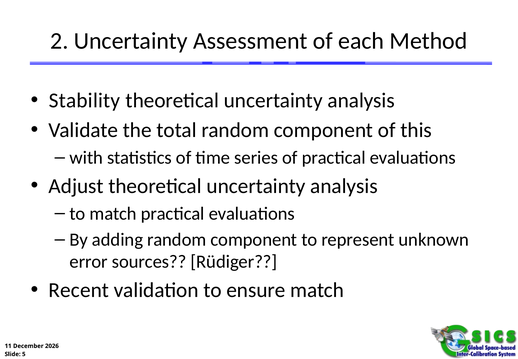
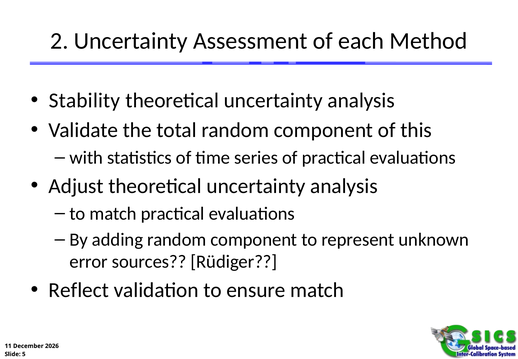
Recent: Recent -> Reflect (79, 290)
